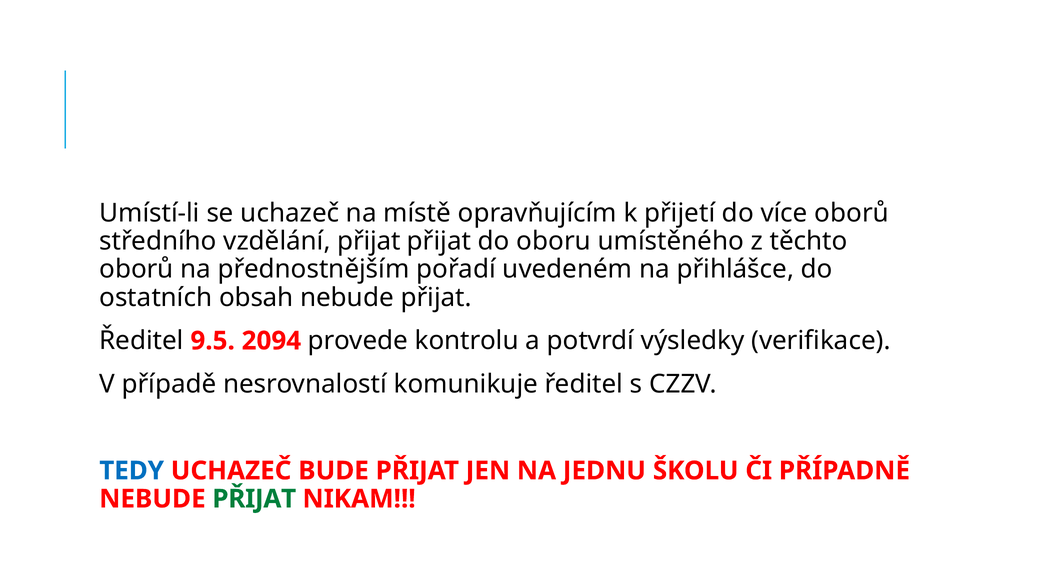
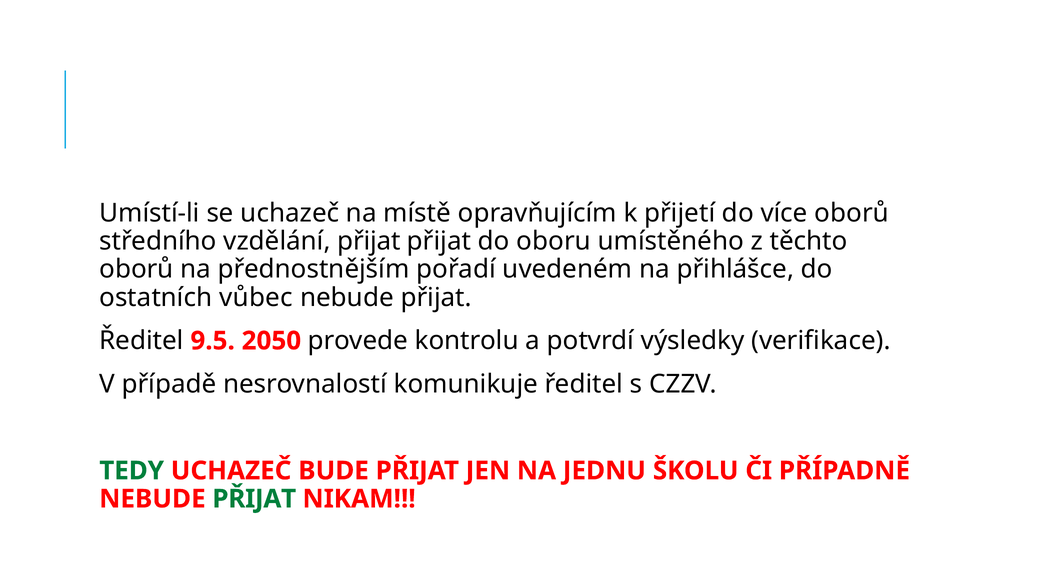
obsah: obsah -> vůbec (256, 298)
2094: 2094 -> 2050 (271, 341)
TEDY colour: blue -> green (132, 471)
